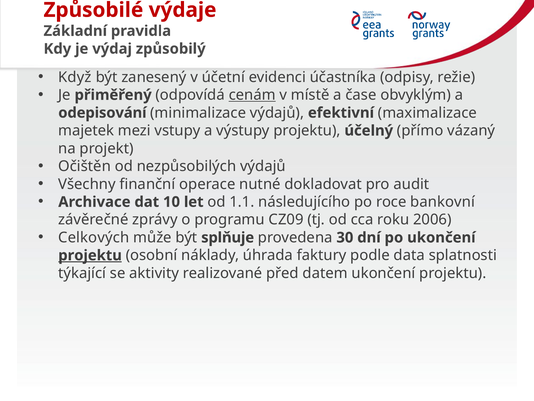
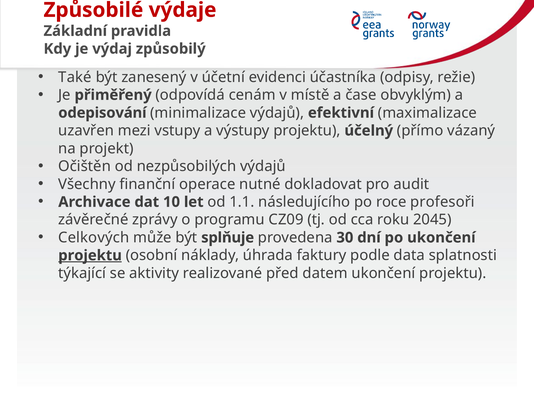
Když: Když -> Také (75, 77)
cenám underline: present -> none (252, 95)
majetek: majetek -> uzavřen (86, 130)
bankovní: bankovní -> profesoři (443, 202)
2006: 2006 -> 2045 (432, 219)
